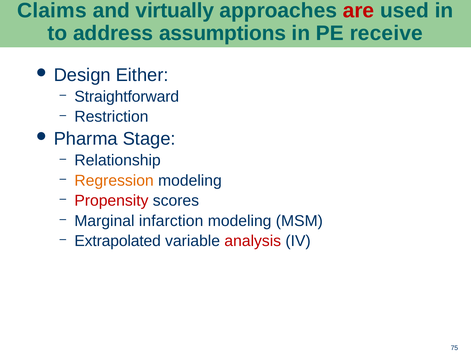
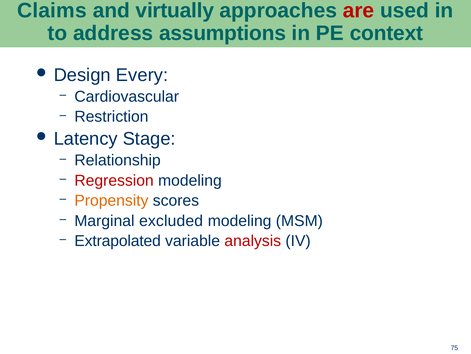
receive: receive -> context (386, 33)
Either: Either -> Every (142, 75)
Straightforward: Straightforward -> Cardiovascular (127, 96)
Pharma: Pharma -> Latency (86, 139)
Regression colour: orange -> red (114, 180)
Propensity colour: red -> orange (111, 200)
infarction: infarction -> excluded (171, 220)
